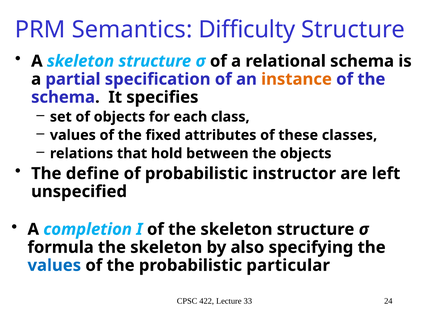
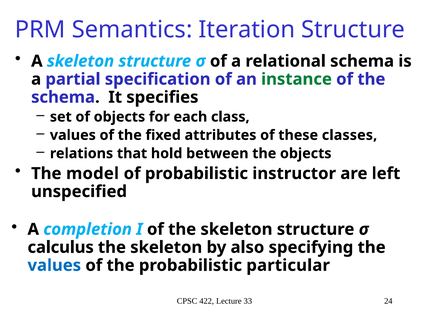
Difficulty: Difficulty -> Iteration (247, 30)
instance colour: orange -> green (297, 79)
define: define -> model (92, 173)
formula: formula -> calculus (61, 247)
